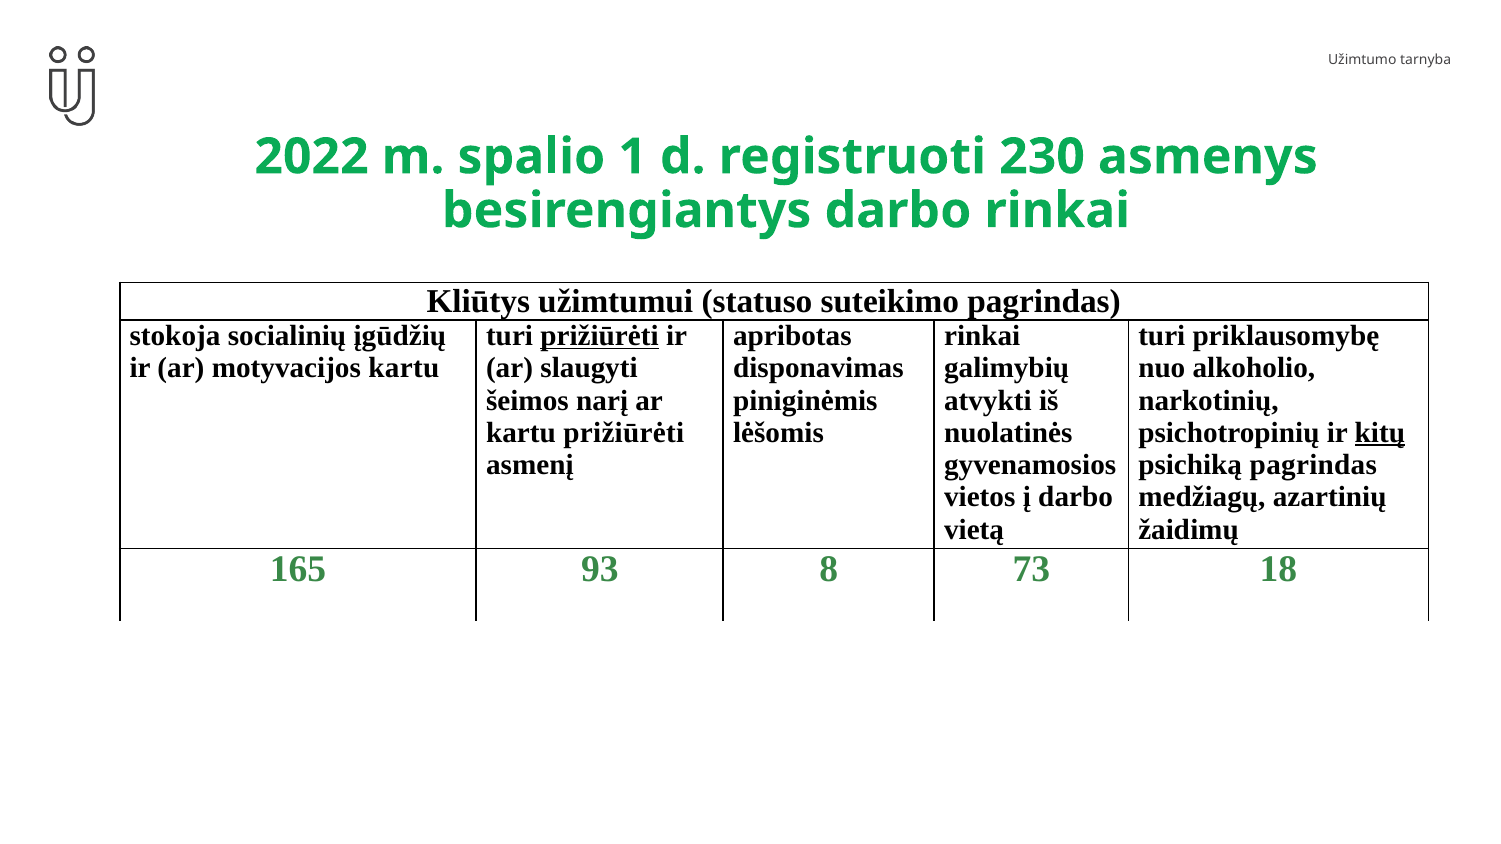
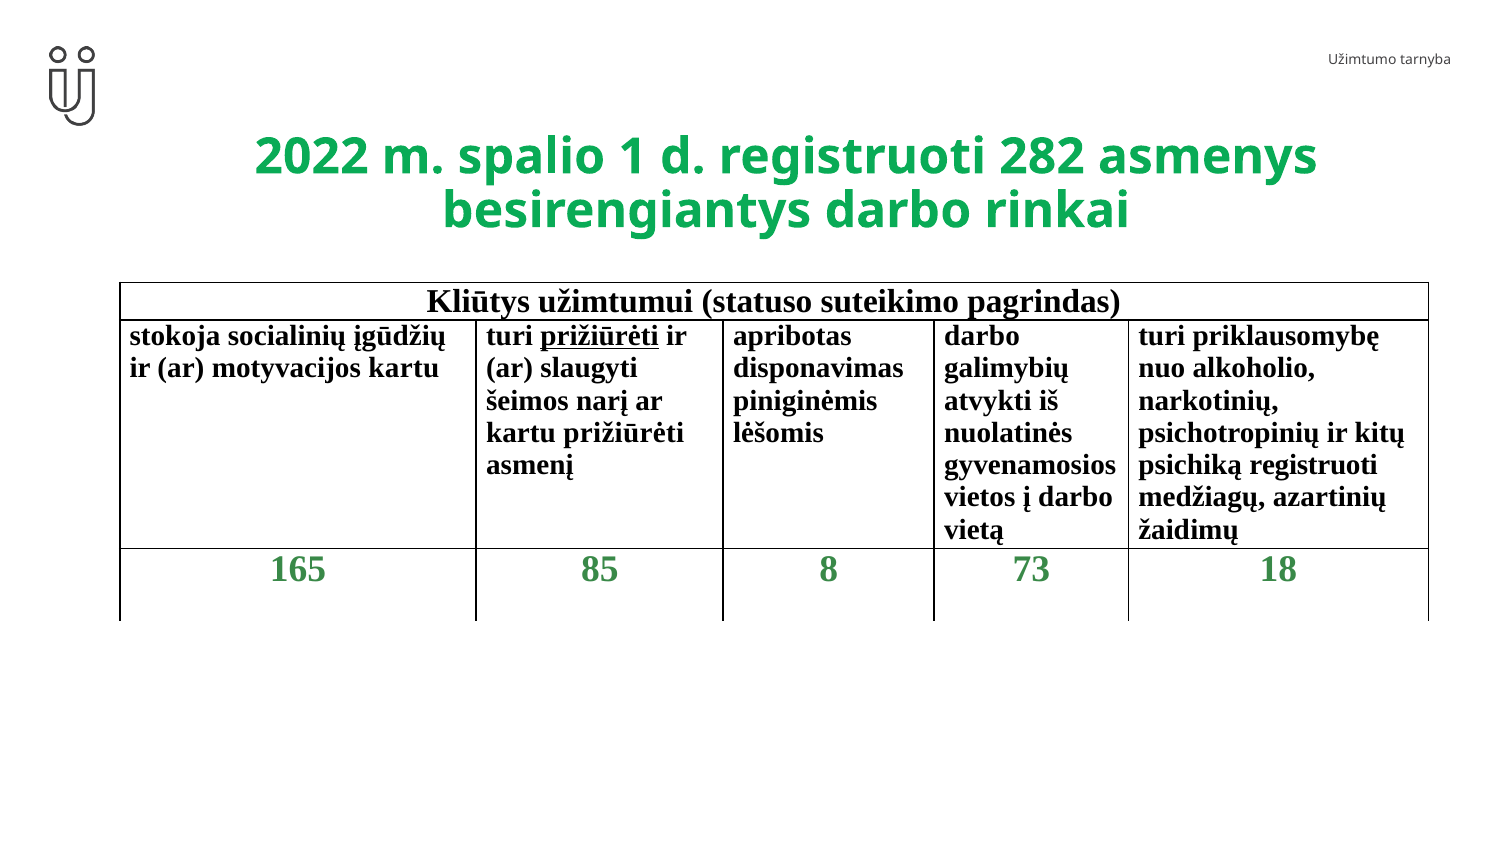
230: 230 -> 282 (1042, 157)
rinkai: rinkai -> darbo (982, 336)
kitų underline: present -> none (1380, 433)
psichiką pagrindas: pagrindas -> registruoti (1314, 465)
93: 93 -> 85 (600, 570)
